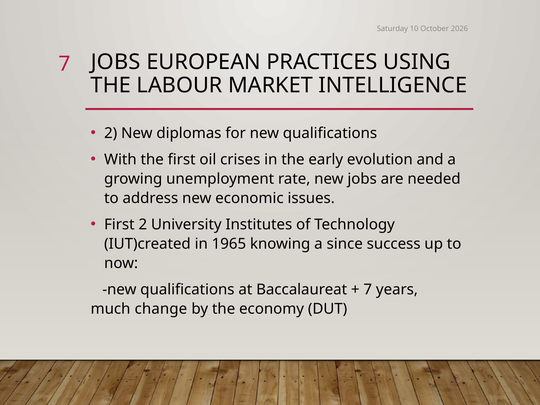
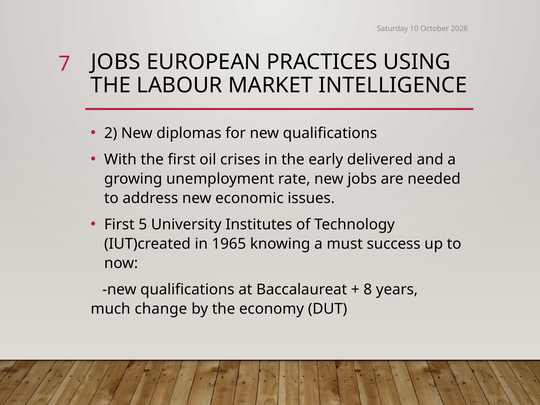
evolution: evolution -> delivered (380, 159)
First 2: 2 -> 5 (143, 224)
since: since -> must (345, 244)
7: 7 -> 8 (368, 289)
